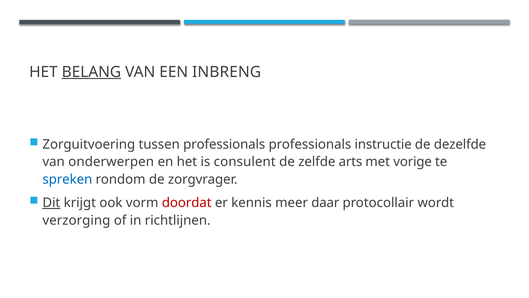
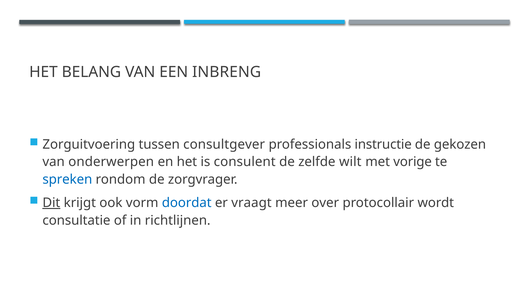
BELANG underline: present -> none (91, 72)
tussen professionals: professionals -> consultgever (224, 144)
dezelfde: dezelfde -> gekozen (460, 144)
arts: arts -> wilt (350, 162)
doordat colour: red -> blue (187, 203)
kennis: kennis -> vraagt (251, 203)
daar: daar -> over (325, 203)
verzorging: verzorging -> consultatie (76, 220)
